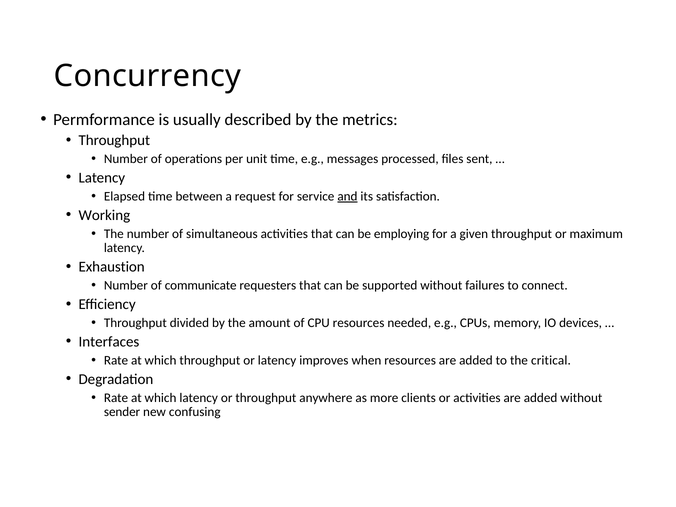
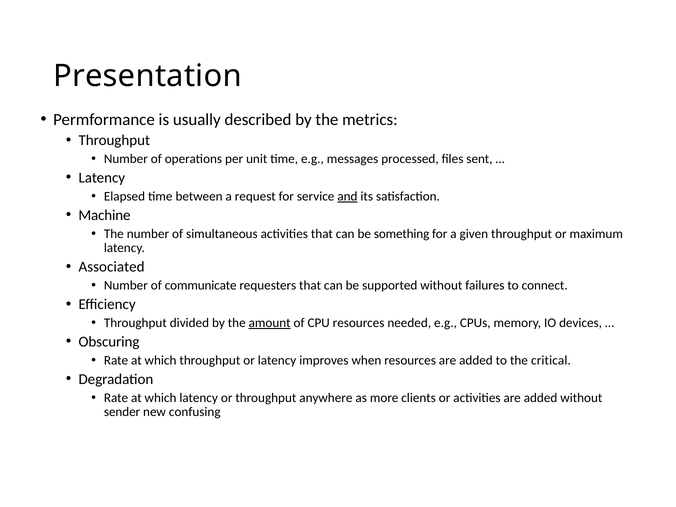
Concurrency: Concurrency -> Presentation (148, 76)
Working: Working -> Machine (104, 215)
employing: employing -> something (402, 234)
Exhaustion: Exhaustion -> Associated (112, 267)
amount underline: none -> present (270, 323)
Interfaces: Interfaces -> Obscuring (109, 342)
